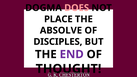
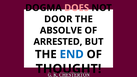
PLACE: PLACE -> DOOR (58, 19)
DISCIPLES: DISCIPLES -> ARRESTED (58, 42)
END colour: purple -> blue (72, 54)
